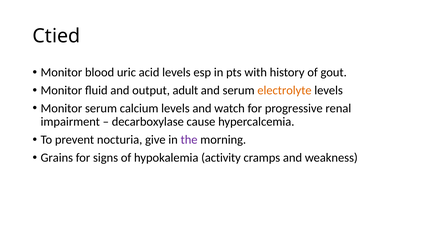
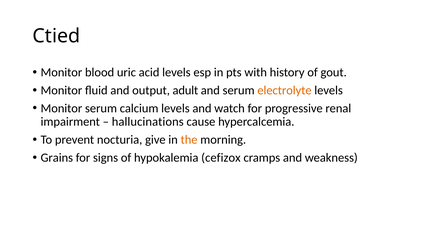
decarboxylase: decarboxylase -> hallucinations (148, 122)
the colour: purple -> orange (189, 140)
activity: activity -> cefizox (221, 158)
